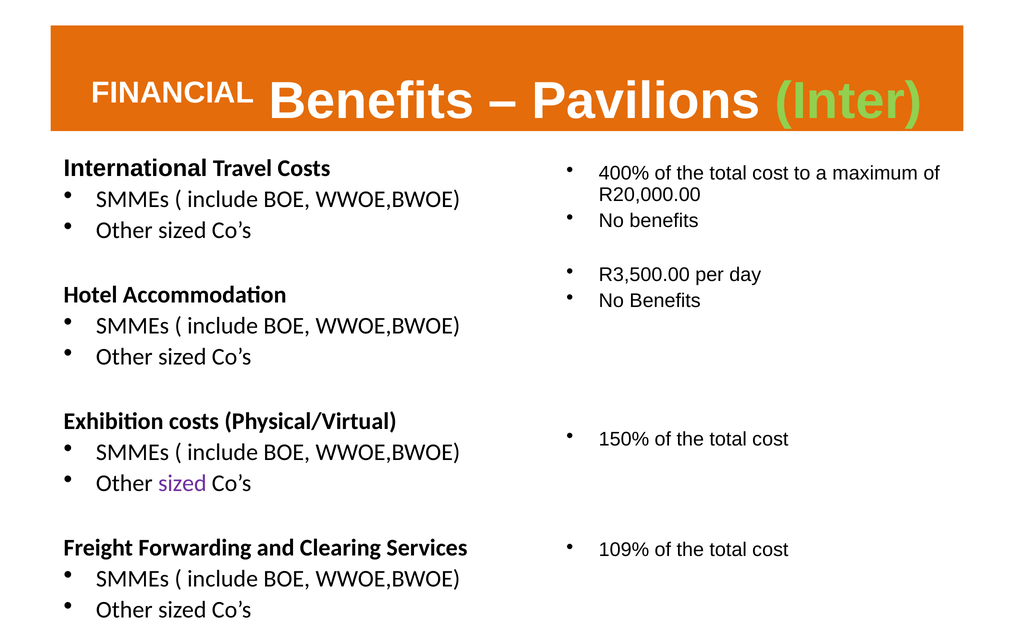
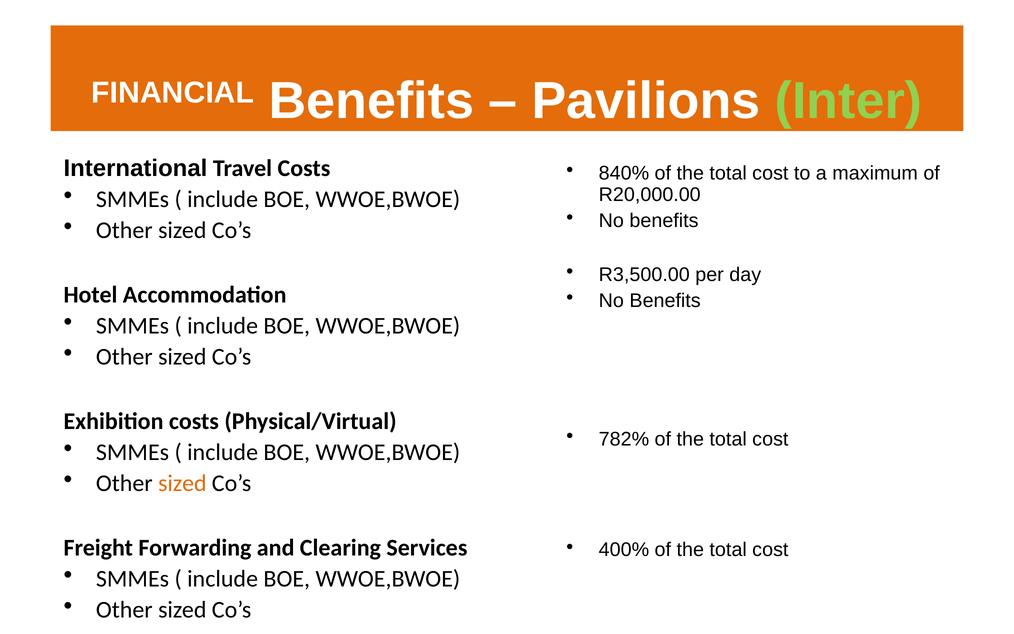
400%: 400% -> 840% (624, 173)
150%: 150% -> 782% (624, 439)
sized colour: purple -> orange (182, 483)
109%: 109% -> 400% (624, 550)
